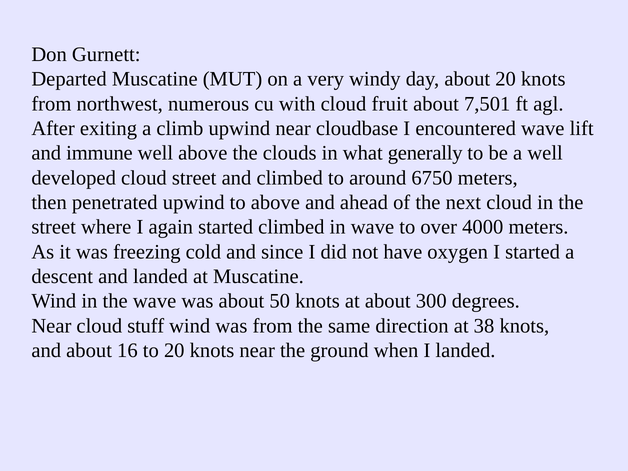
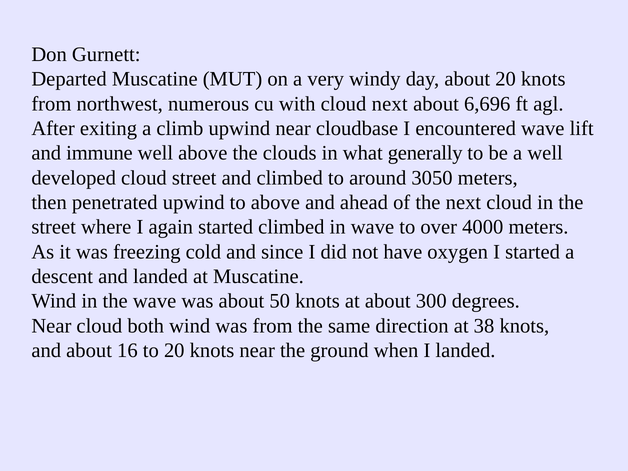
cloud fruit: fruit -> next (390, 104)
7,501: 7,501 -> 6,696 (487, 104)
6750: 6750 -> 3050 (432, 178)
stuff: stuff -> both (146, 326)
